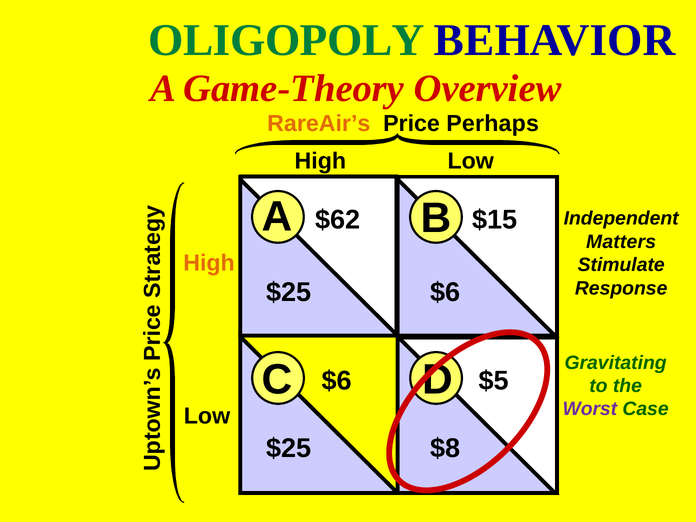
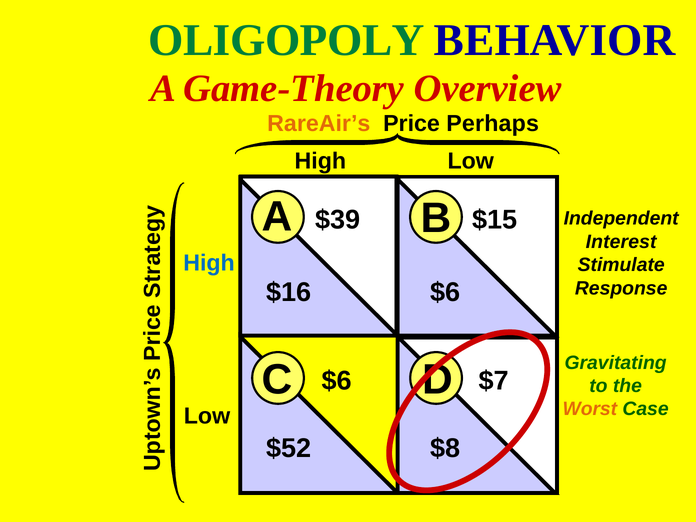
$62: $62 -> $39 (338, 220)
Matters: Matters -> Interest (621, 242)
High colour: orange -> blue (209, 263)
$25: $25 -> $16 (289, 292)
$5: $5 -> $7 (494, 381)
Worst colour: purple -> orange (590, 409)
$25: $25 -> $52 (289, 449)
